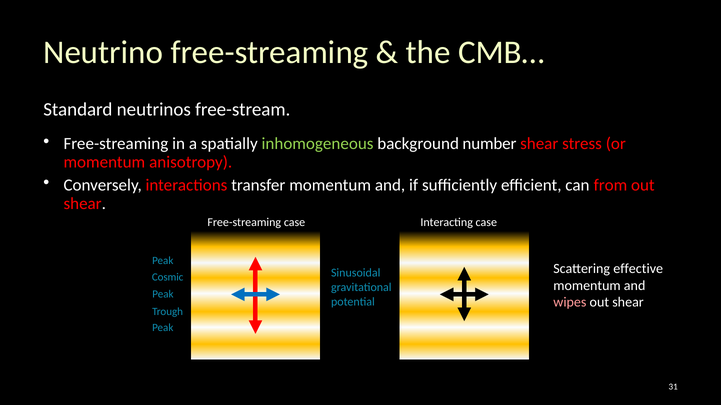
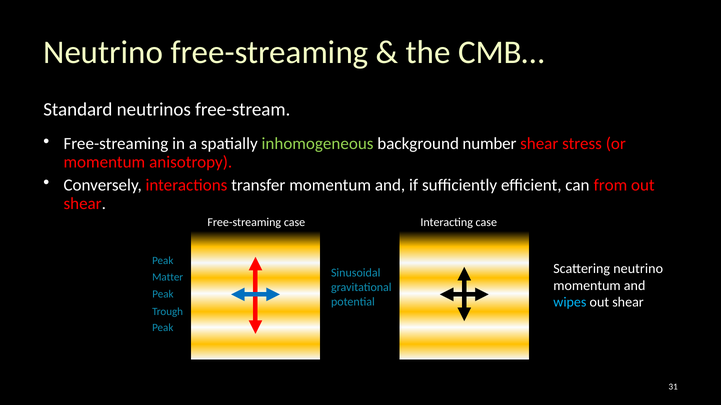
Scattering effective: effective -> neutrino (638, 269)
Cosmic: Cosmic -> Matter (168, 277)
wipes colour: pink -> light blue (570, 303)
